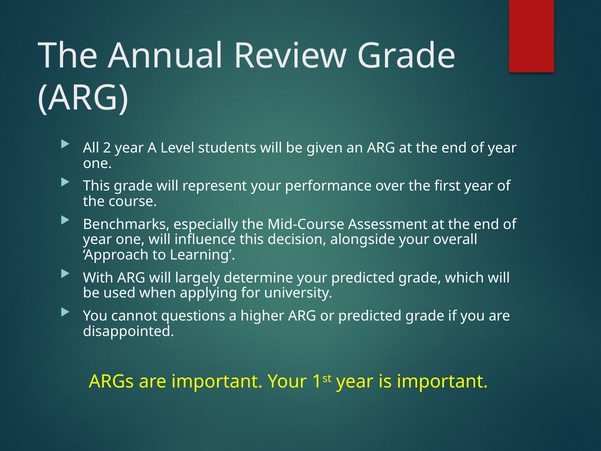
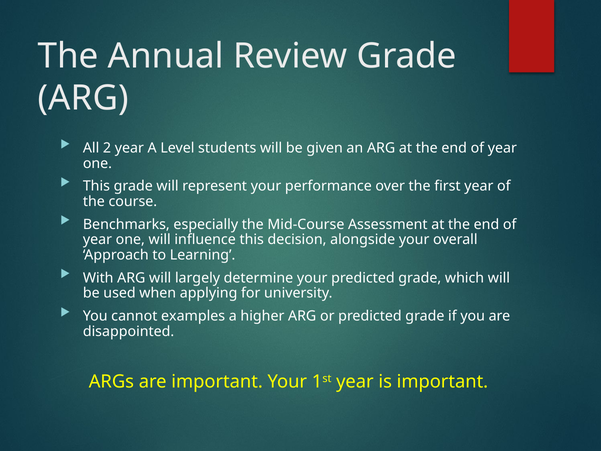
questions: questions -> examples (193, 316)
